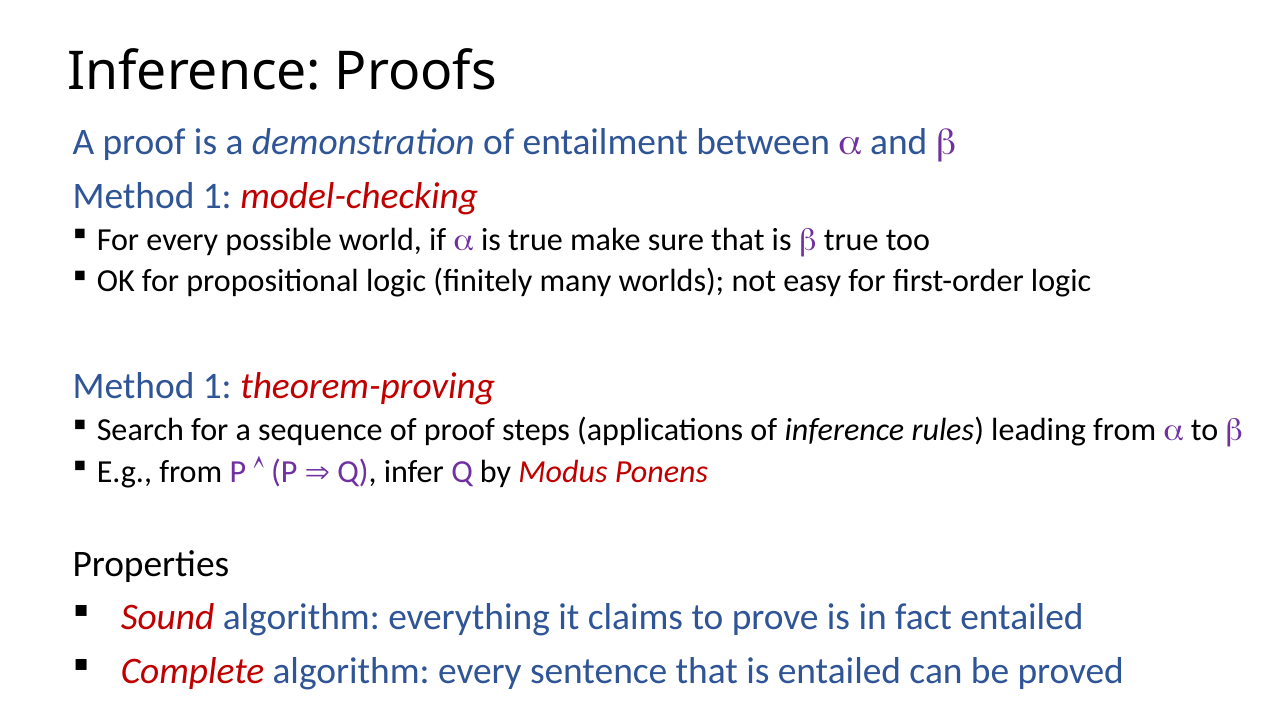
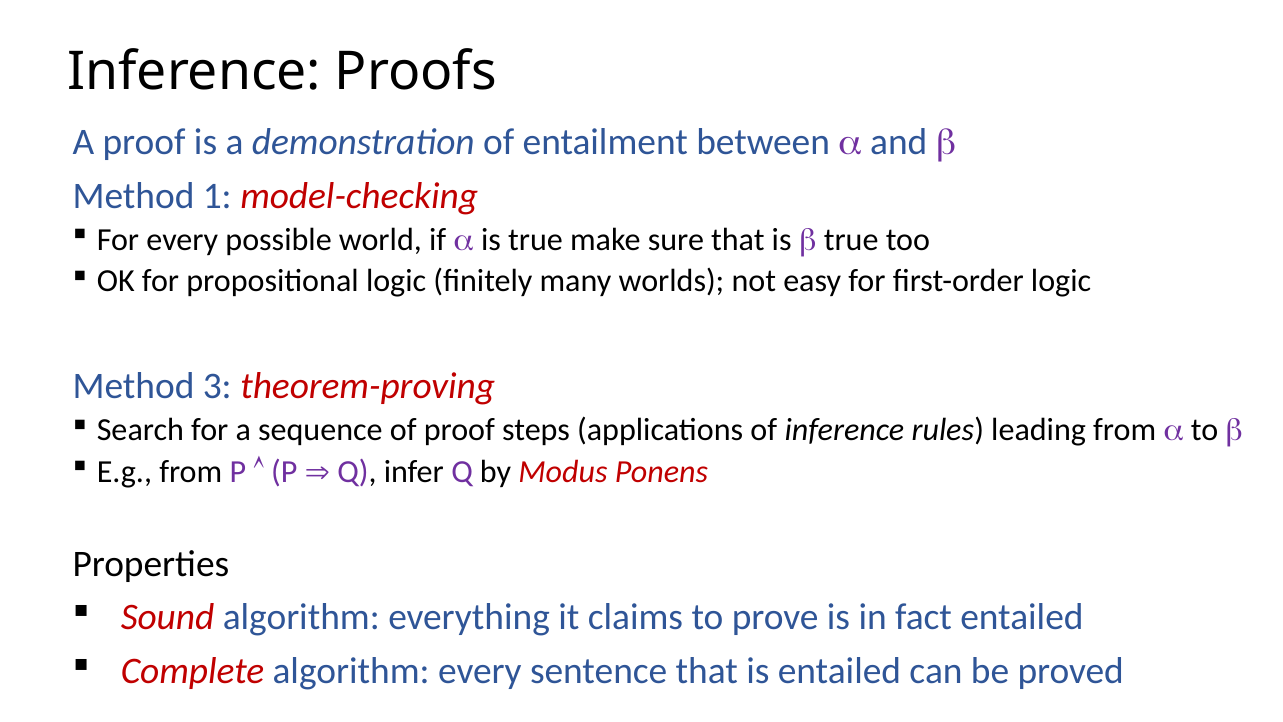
1: 1 -> 3 (217, 386)
